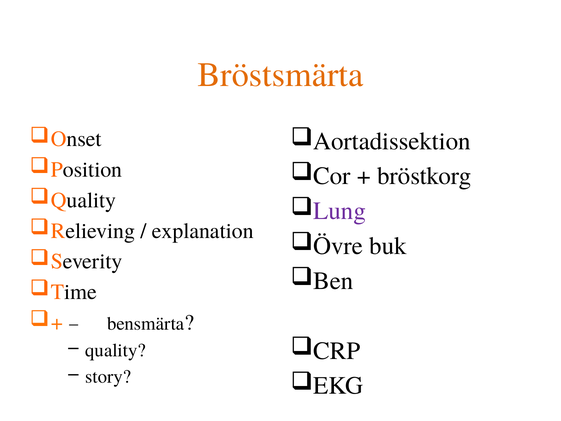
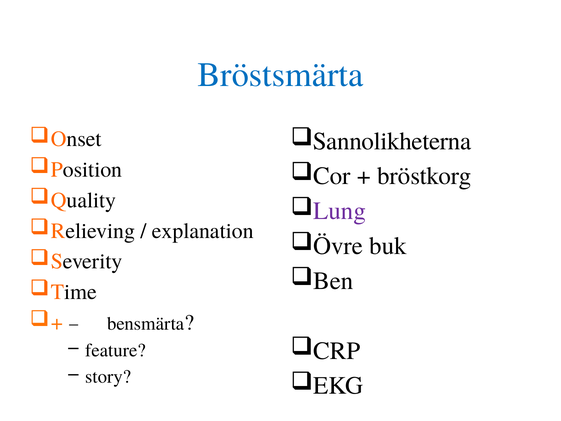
Bröstsmärta colour: orange -> blue (280, 75)
Aortadissektion: Aortadissektion -> Sannolikheterna (392, 141)
quality: quality -> feature (116, 350)
